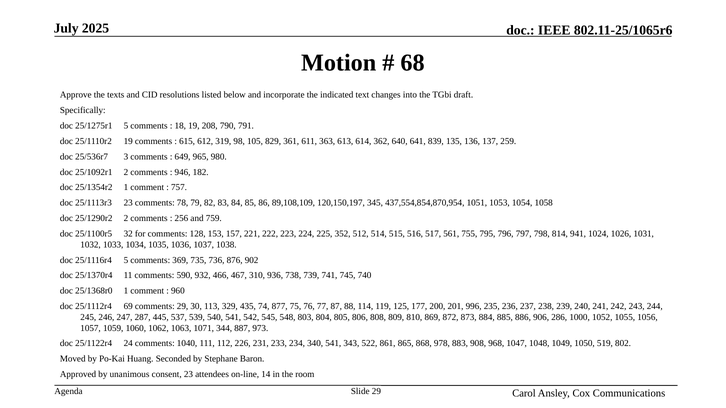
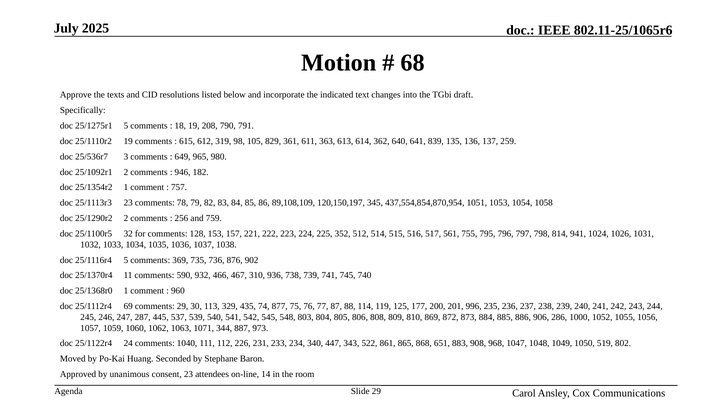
340 541: 541 -> 447 (333, 344)
978: 978 -> 651 (442, 344)
